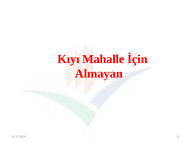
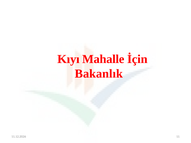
Almayan: Almayan -> Bakanlık (99, 74)
